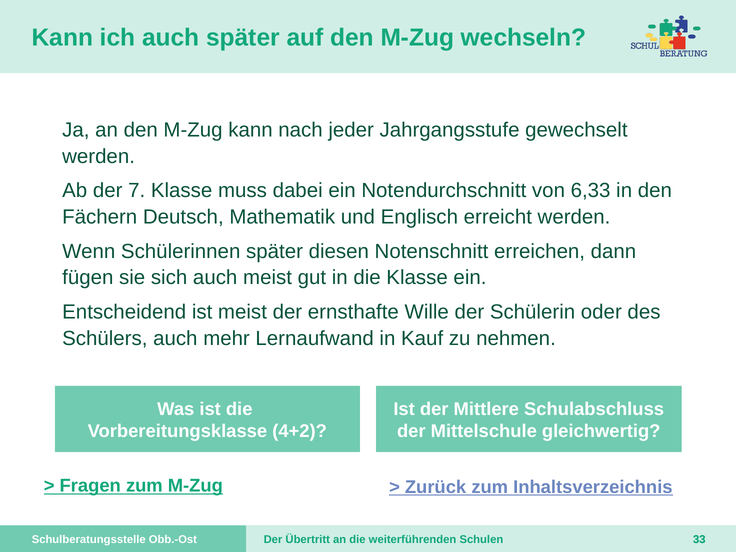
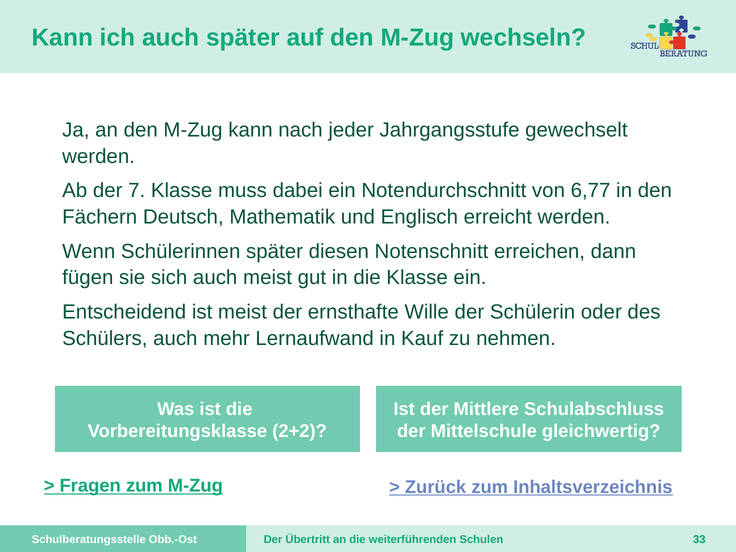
6,33: 6,33 -> 6,77 (591, 191)
4+2: 4+2 -> 2+2 (300, 431)
